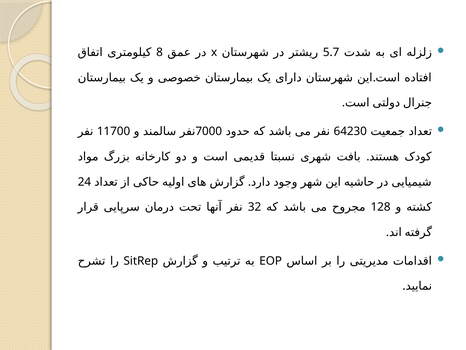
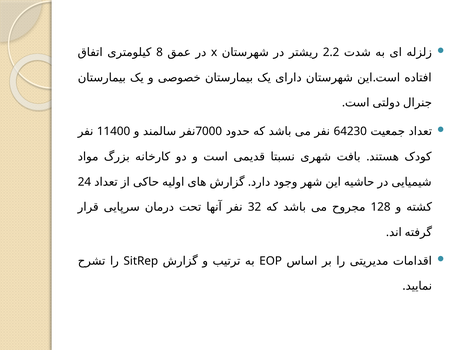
5.7: 5.7 -> 2.2 (331, 52)
11700: 11700 -> 11400 (114, 131)
